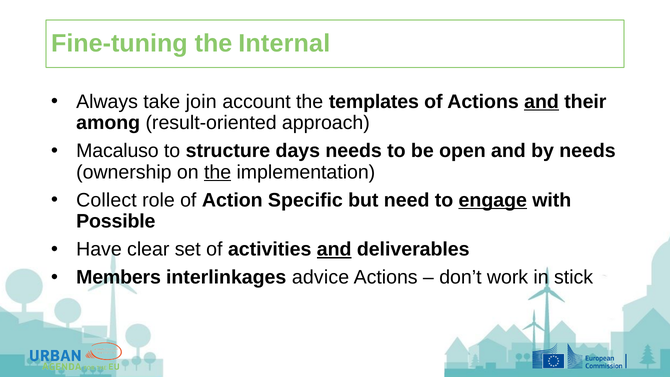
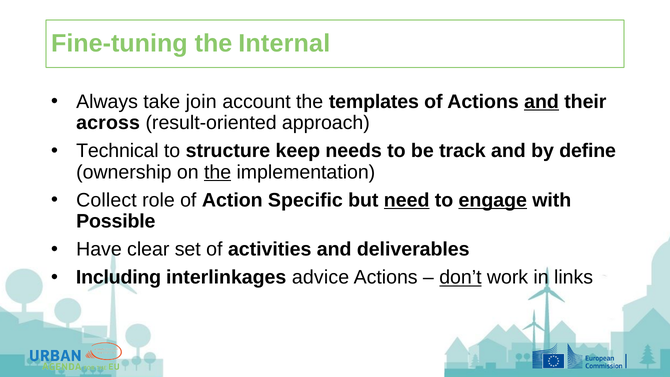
among: among -> across (108, 123)
Macaluso: Macaluso -> Technical (117, 151)
days: days -> keep (298, 151)
open: open -> track (462, 151)
by needs: needs -> define (588, 151)
need underline: none -> present (407, 200)
and underline: present -> none (334, 249)
Members: Members -> Including (119, 277)
don’t underline: none -> present (460, 277)
stick: stick -> links (574, 277)
